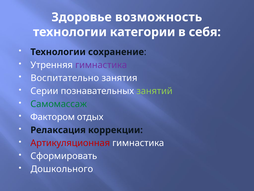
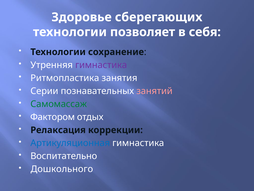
возможность: возможность -> сберегающих (159, 17)
категории: категории -> позволяет (143, 32)
Воспитательно: Воспитательно -> Ритмопластика (65, 78)
занятий colour: light green -> pink (154, 91)
Артикуляционная colour: red -> blue (70, 143)
Сформировать: Сформировать -> Воспитательно (64, 156)
